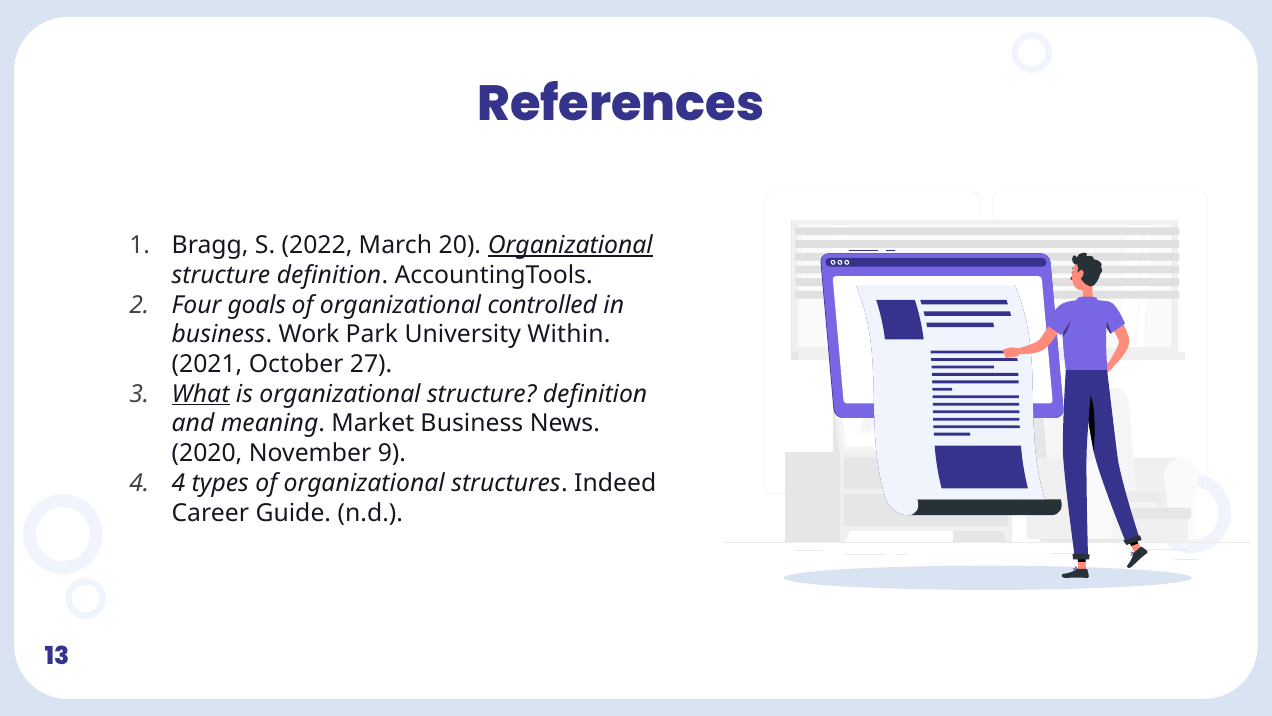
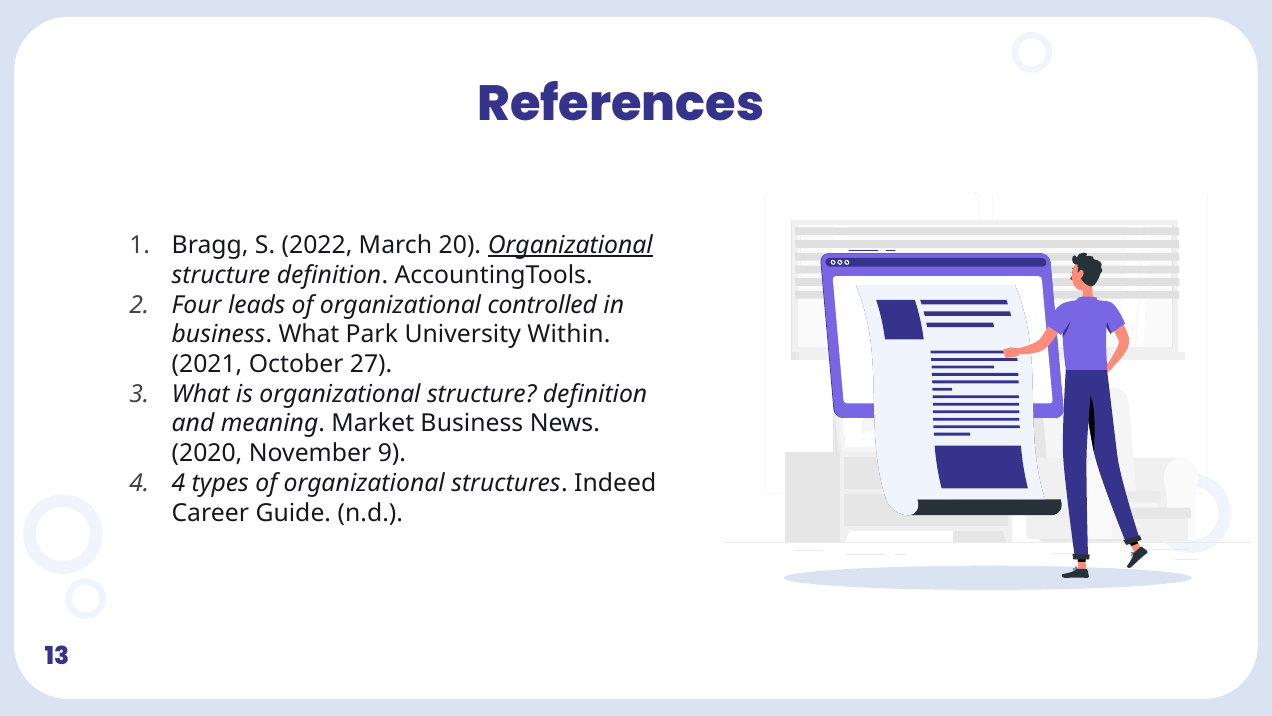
goals: goals -> leads (257, 305)
business Work: Work -> What (309, 334)
What underline: present -> none (201, 394)
